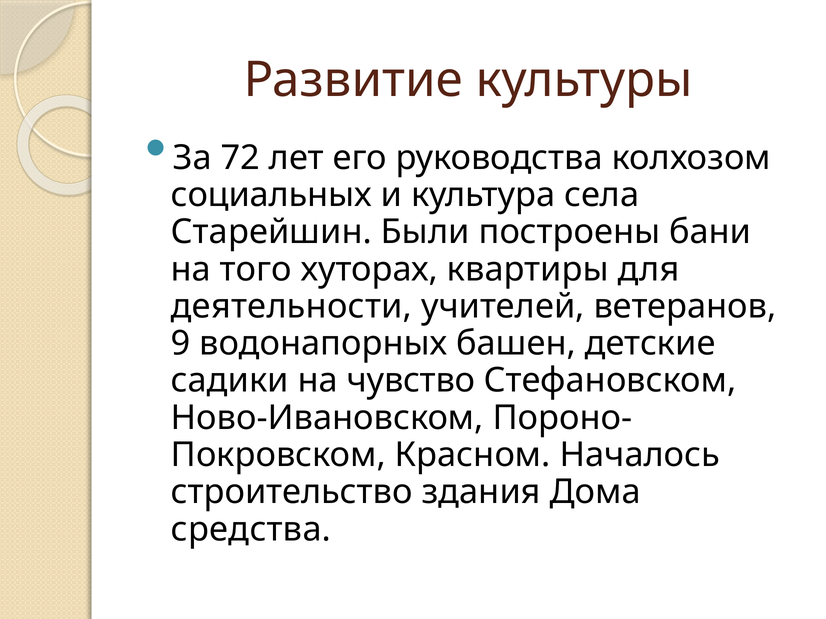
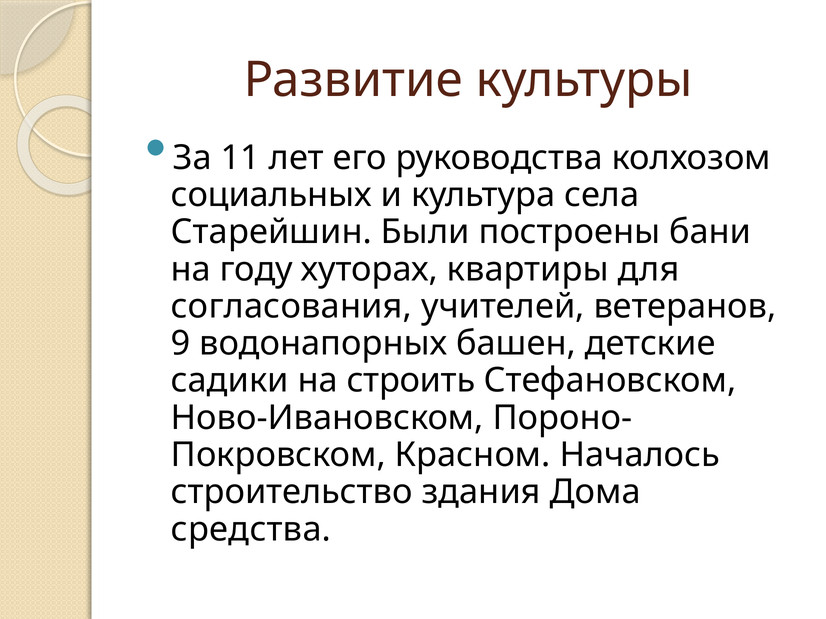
72: 72 -> 11 (240, 158)
того: того -> году (256, 269)
деятельности: деятельности -> согласования (291, 307)
чувство: чувство -> строить (411, 381)
